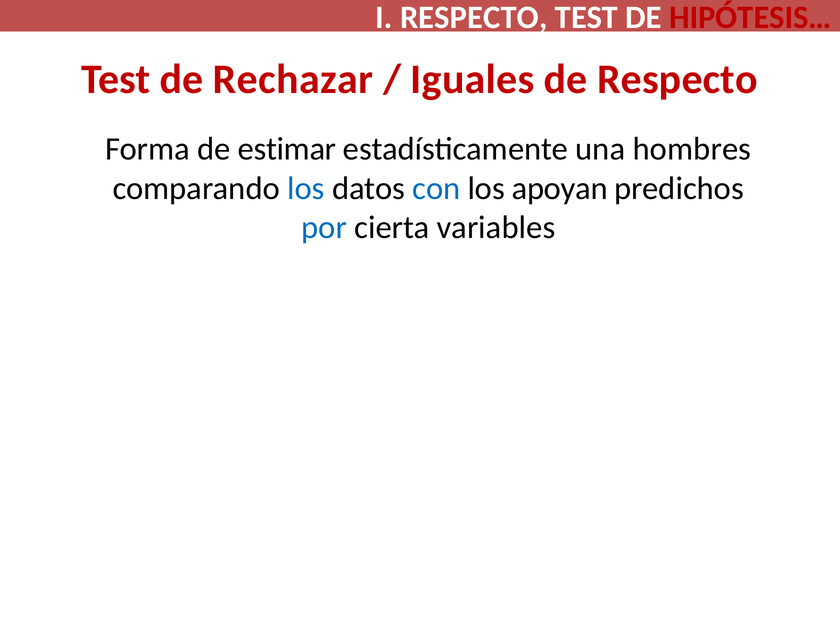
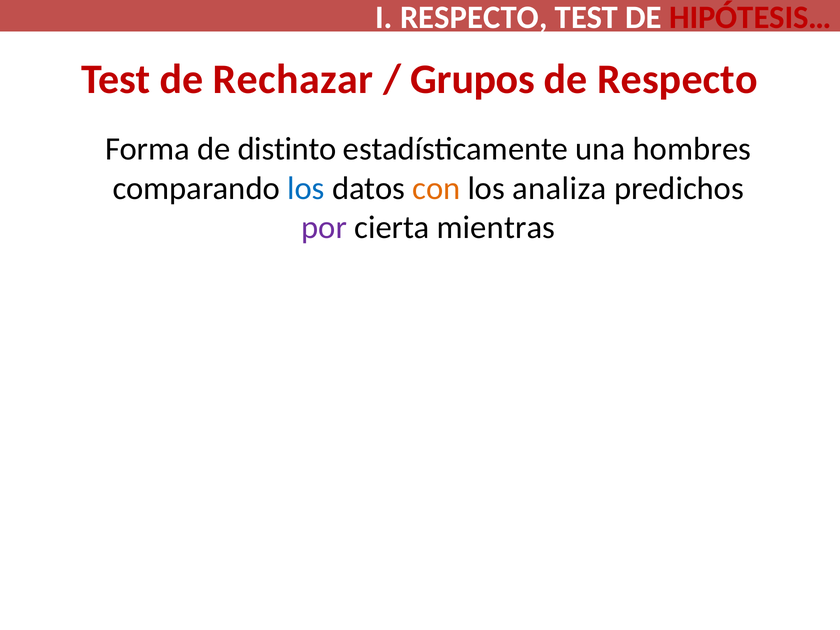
Iguales: Iguales -> Grupos (473, 79)
estimar: estimar -> distinto (287, 149)
con colour: blue -> orange (436, 188)
apoyan: apoyan -> analiza (559, 188)
por colour: blue -> purple (324, 227)
variables: variables -> mientras (496, 227)
